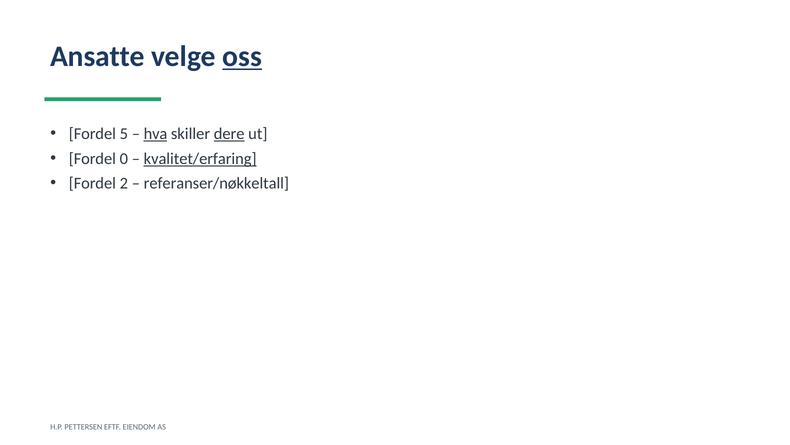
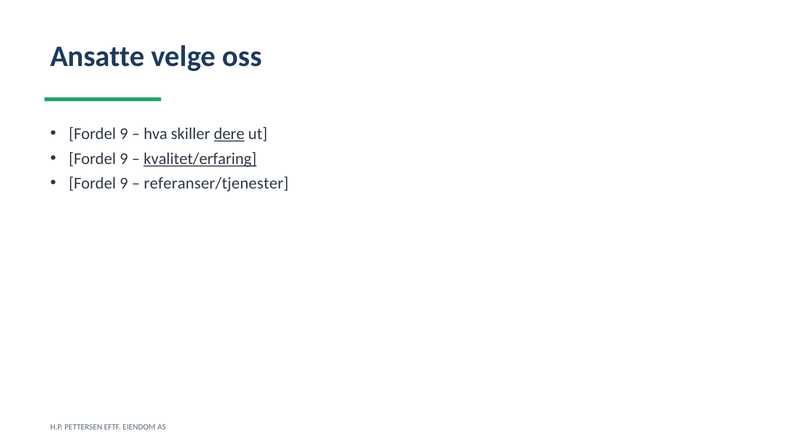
oss underline: present -> none (242, 56)
5: 5 -> 9 (124, 134)
hva underline: present -> none (156, 134)
0: 0 -> 9 (124, 159)
2: 2 -> 9 (124, 183)
referanser/nøkkeltall: referanser/nøkkeltall -> referanser/tjenester (216, 183)
